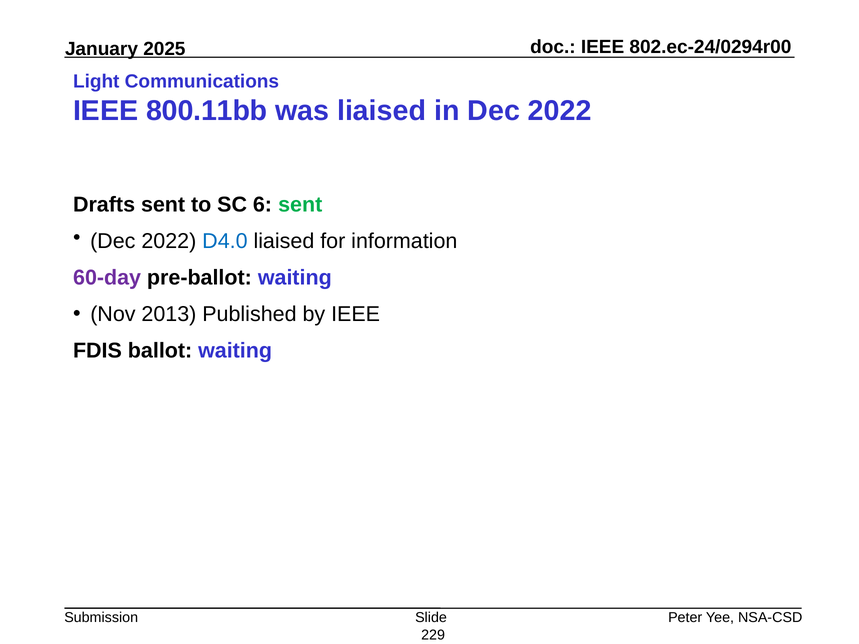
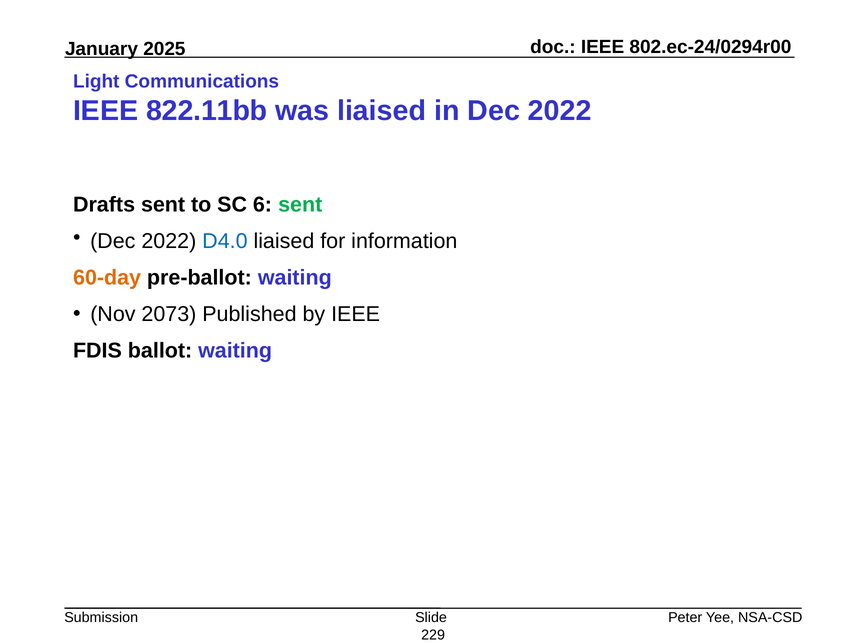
800.11bb: 800.11bb -> 822.11bb (207, 111)
60-day colour: purple -> orange (107, 278)
2013: 2013 -> 2073 (169, 314)
